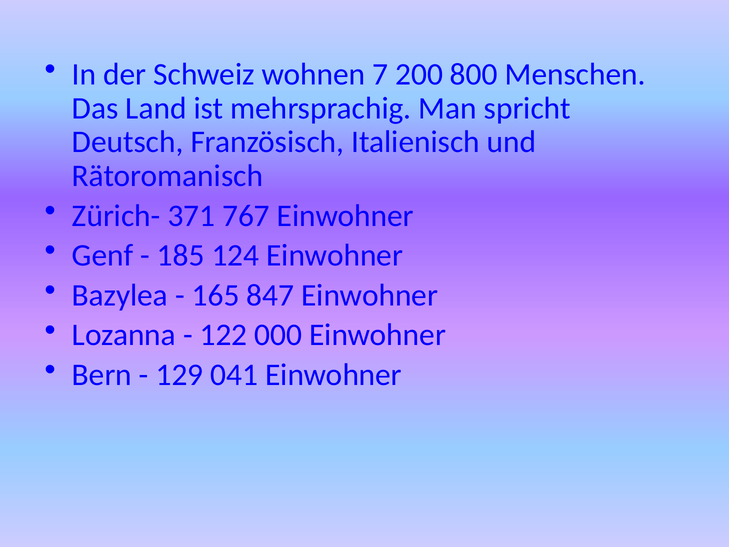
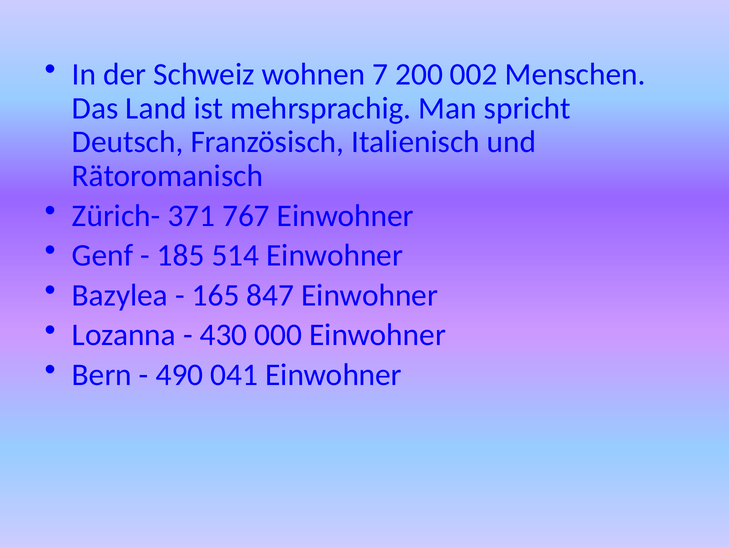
800: 800 -> 002 (474, 74)
124: 124 -> 514 (235, 255)
122: 122 -> 430 (224, 335)
129: 129 -> 490 (179, 375)
